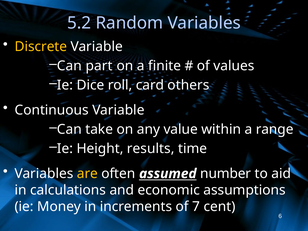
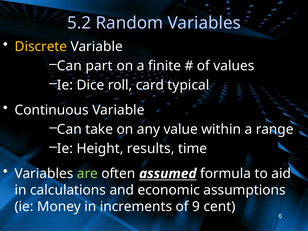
others: others -> typical (188, 85)
are colour: yellow -> light green (87, 174)
number: number -> formula (226, 174)
7: 7 -> 9 (196, 207)
